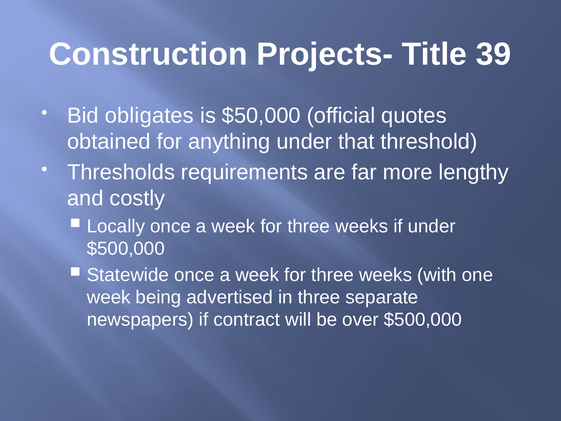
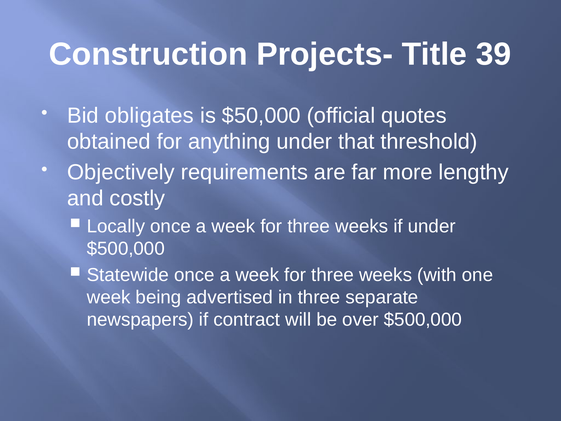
Thresholds: Thresholds -> Objectively (121, 172)
